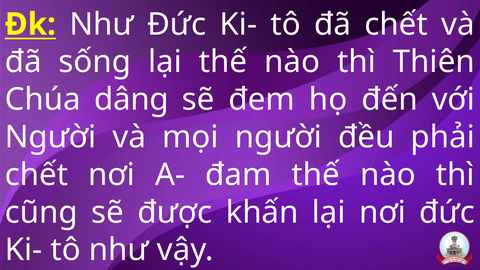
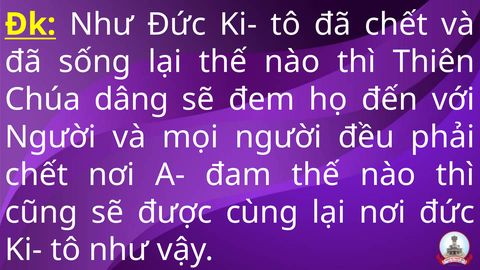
khấn: khấn -> cùng (262, 212)
